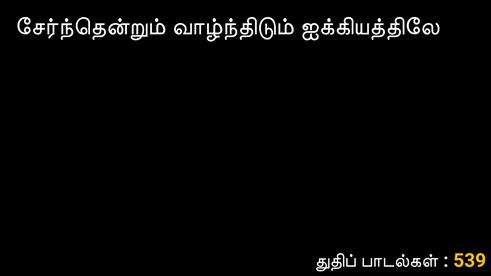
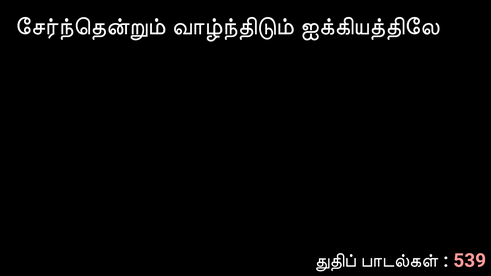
539 colour: yellow -> pink (470, 261)
